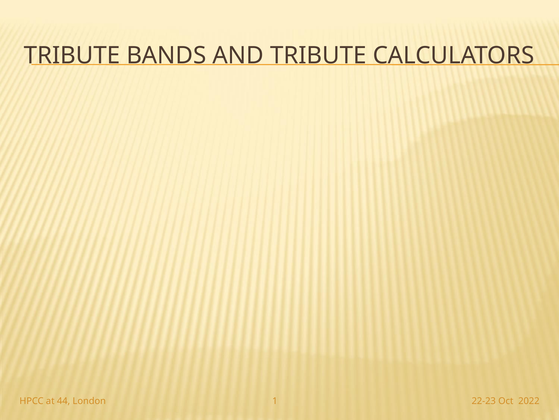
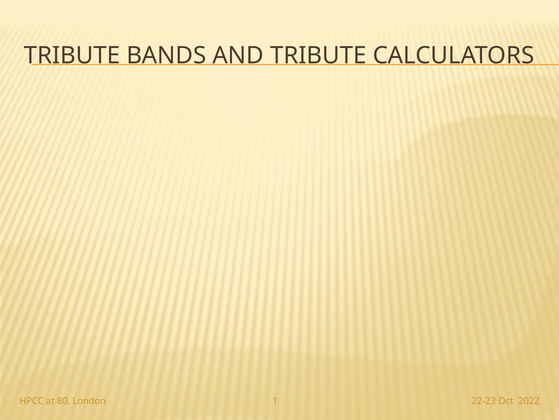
44: 44 -> 80 (64, 400)
